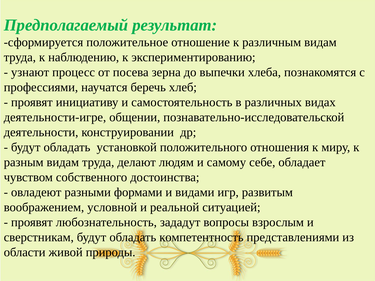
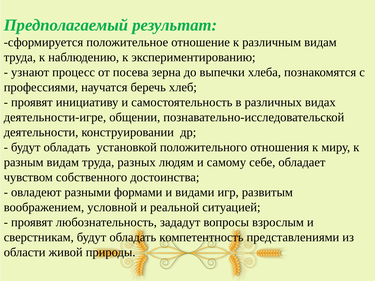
делают: делают -> разных (137, 162)
